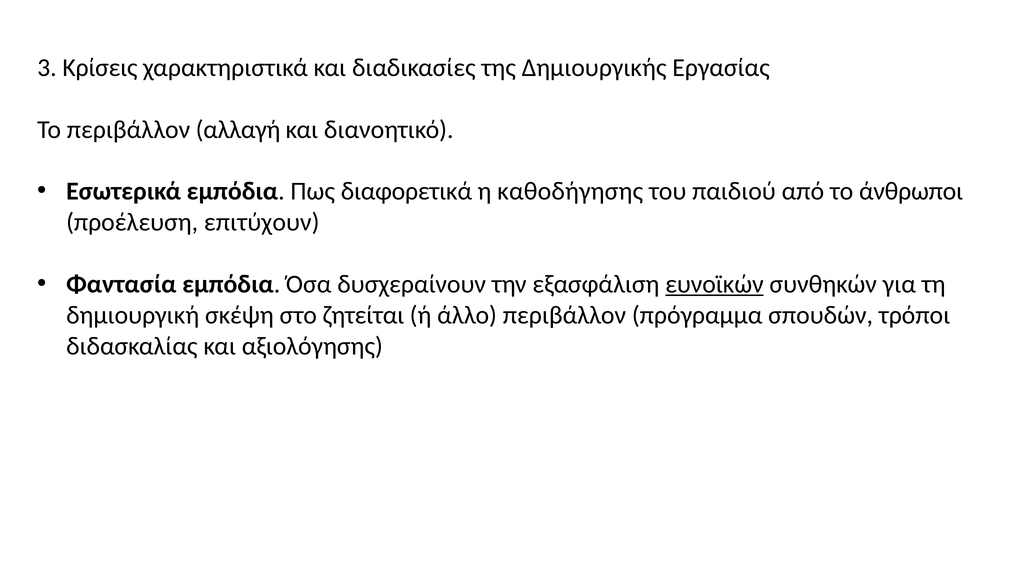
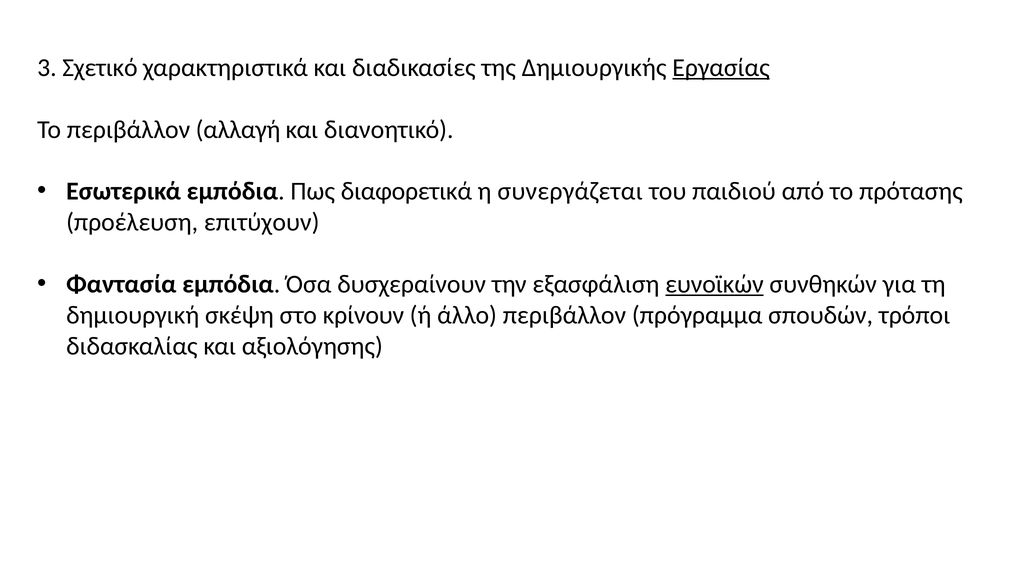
Κρίσεις: Κρίσεις -> Σχετικό (100, 68)
Εργασίας underline: none -> present (721, 68)
καθοδήγησης: καθοδήγησης -> συνεργάζεται (570, 191)
άνθρωποι: άνθρωποι -> πρότασης (911, 191)
ζητείται: ζητείται -> κρίνουν (363, 315)
